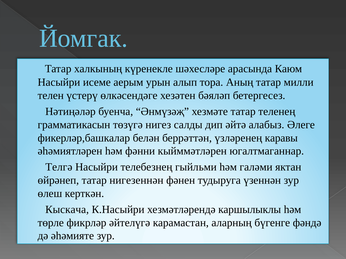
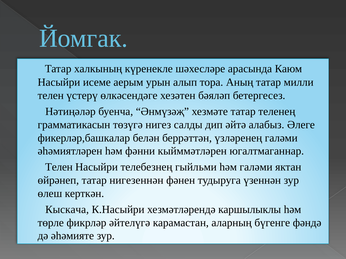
үзләренең каравы: каравы -> галәми (281, 138)
Телгә: Телгә -> Телен (59, 167)
